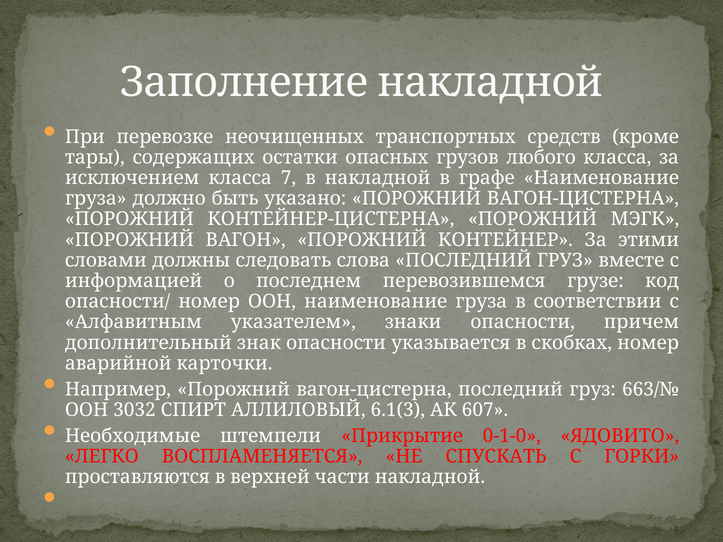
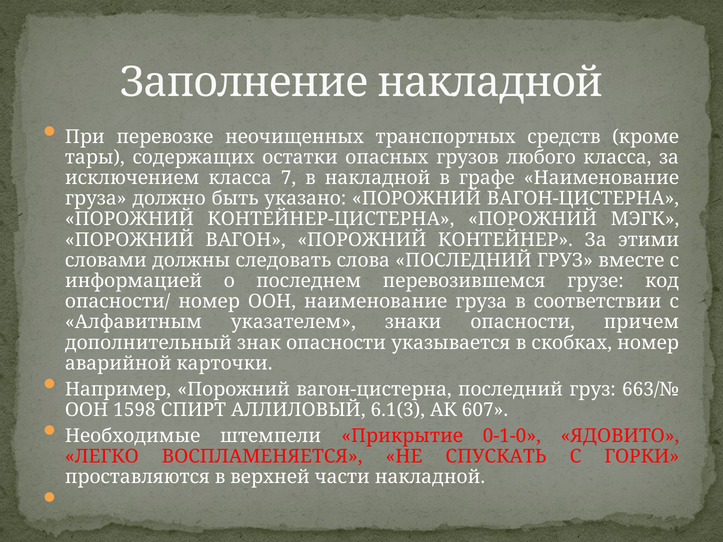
3032: 3032 -> 1598 (134, 410)
